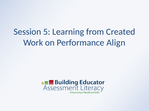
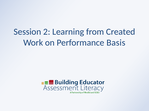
5: 5 -> 2 (47, 32)
Align: Align -> Basis (116, 43)
